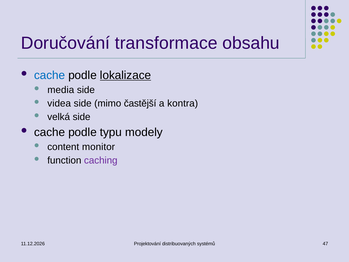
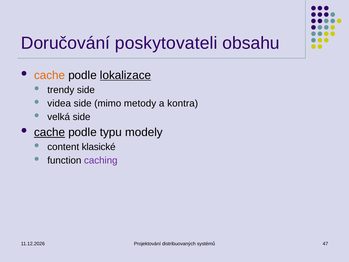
transformace: transformace -> poskytovateli (166, 43)
cache colour: blue -> orange (50, 75)
media: media -> trendy (61, 90)
častější: častější -> metody (140, 103)
cache underline: none -> present (50, 132)
monitor: monitor -> klasické (99, 147)
